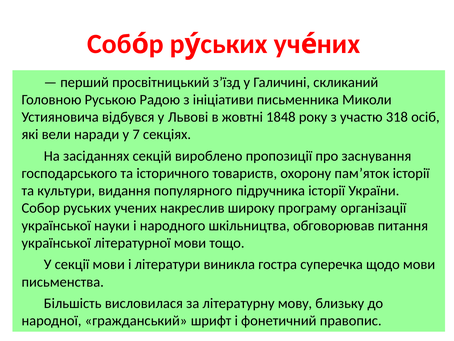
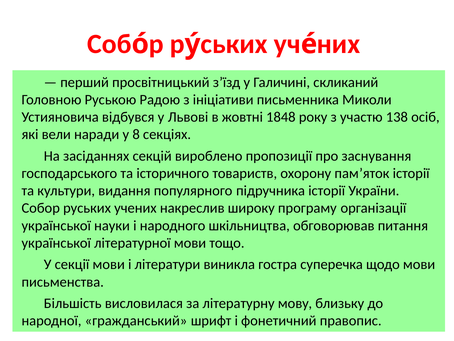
318: 318 -> 138 (397, 117)
7: 7 -> 8 (136, 134)
